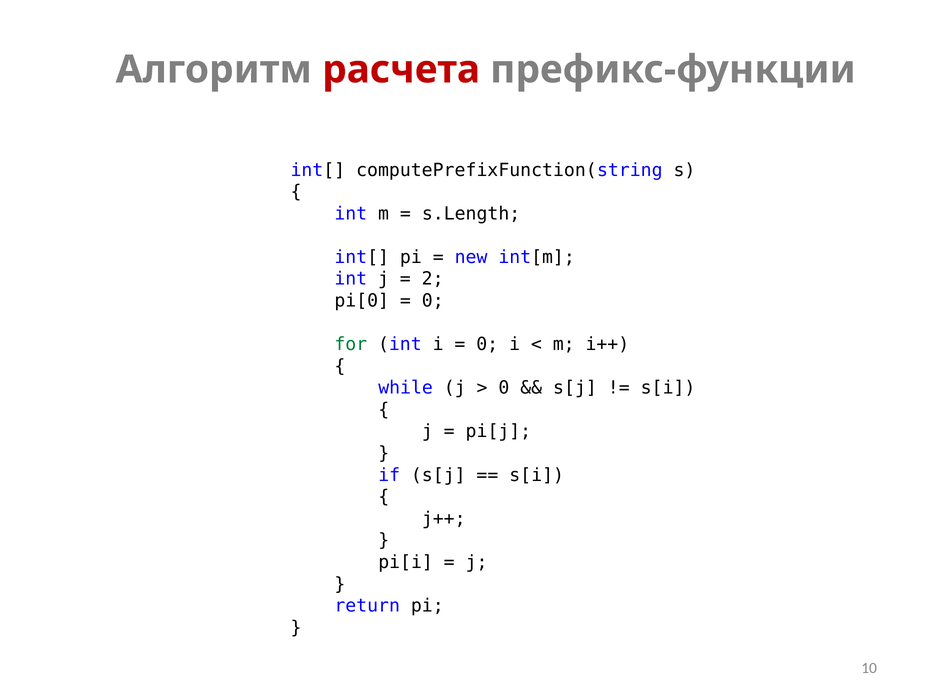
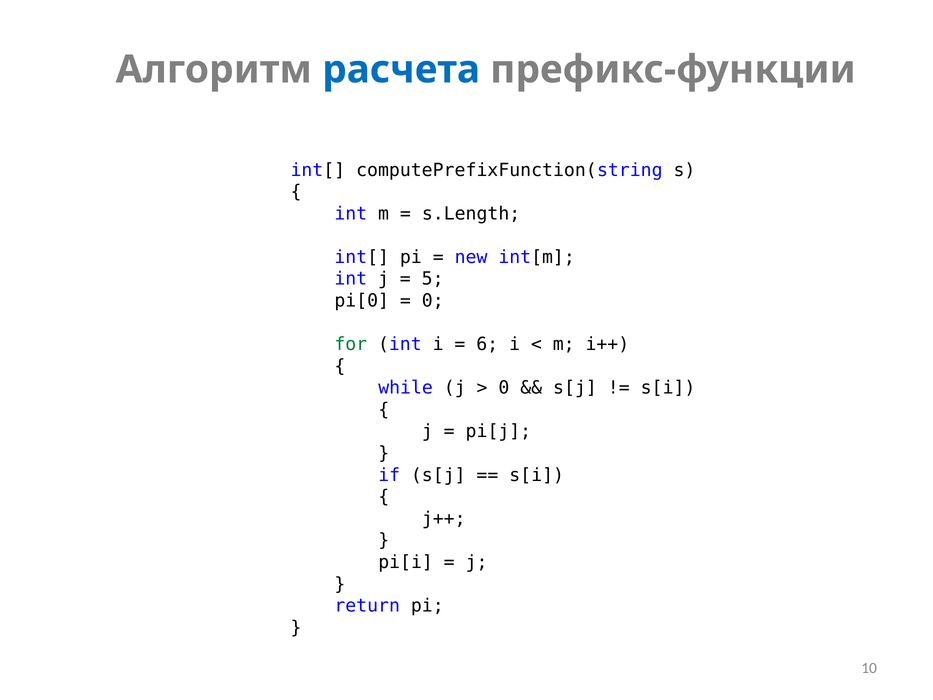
расчета colour: red -> blue (401, 70)
2: 2 -> 5 (433, 279)
0: 0 -> 6 (487, 344)
